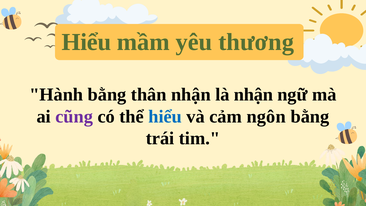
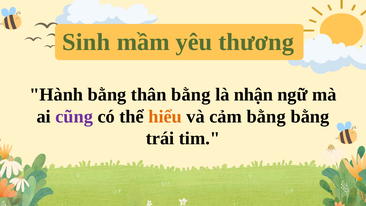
Hiểu: Hiểu -> Sinh (86, 42)
thân nhận: nhận -> bằng (191, 94)
hiểu colour: blue -> orange (165, 116)
cảm ngôn: ngôn -> bằng (266, 116)
